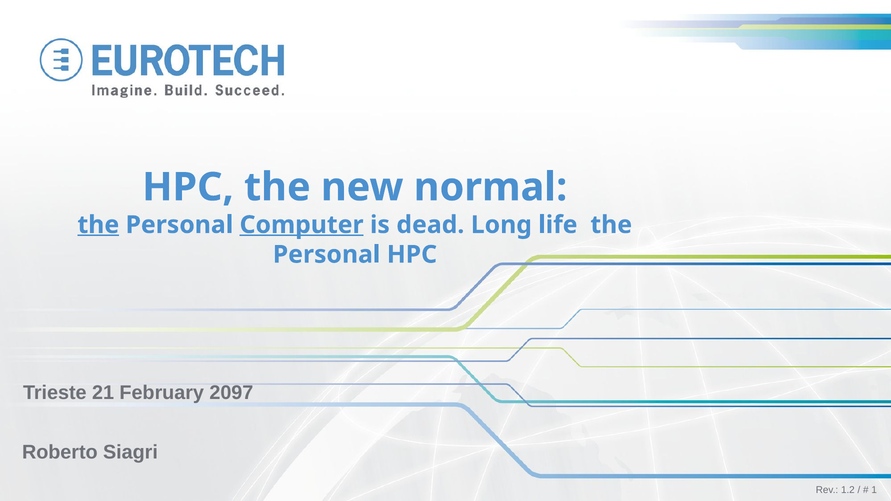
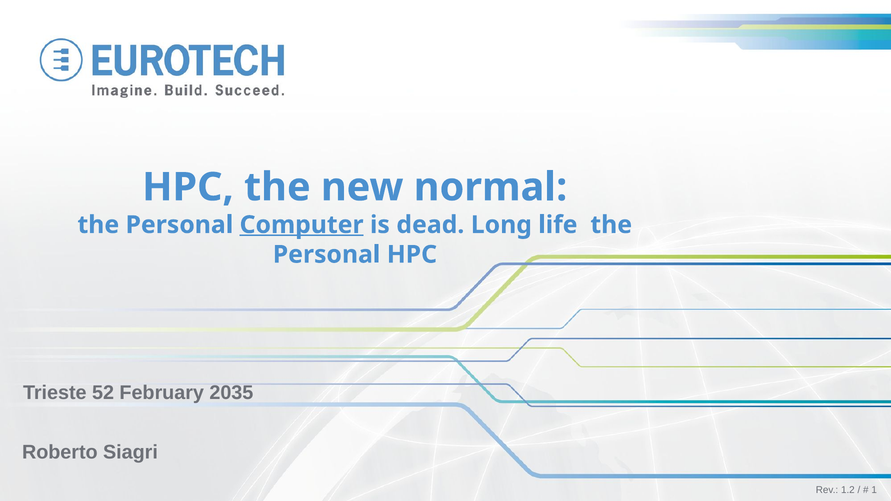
the underline: present -> none (98, 225)
21: 21 -> 52 (103, 393)
2097: 2097 -> 2035 (231, 393)
